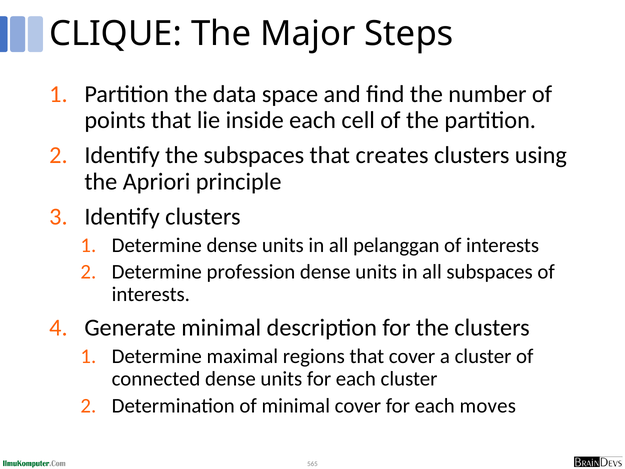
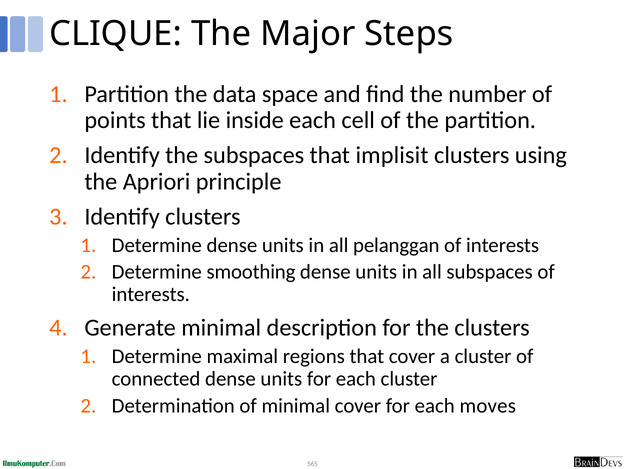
creates: creates -> implisit (392, 155)
profession: profession -> smoothing (251, 272)
